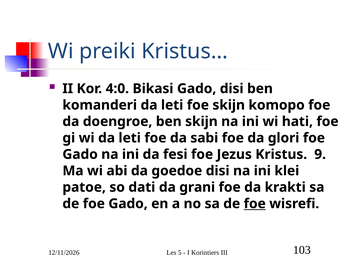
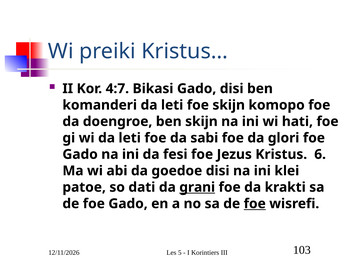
4:0: 4:0 -> 4:7 (117, 89)
9: 9 -> 6 (320, 155)
grani underline: none -> present (197, 188)
